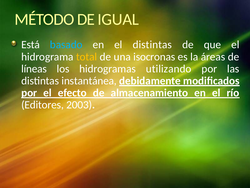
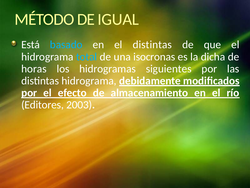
total colour: yellow -> light blue (87, 57)
áreas: áreas -> dicha (213, 57)
líneas: líneas -> horas (34, 69)
utilizando: utilizando -> siguientes (169, 69)
distintas instantánea: instantánea -> hidrograma (89, 81)
